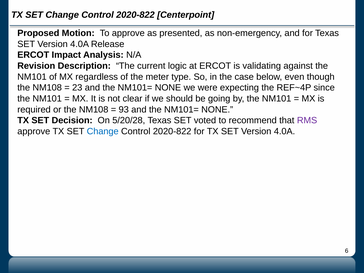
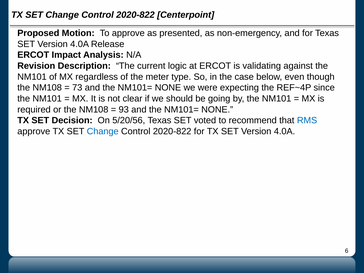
23: 23 -> 73 (77, 88)
5/20/28: 5/20/28 -> 5/20/56 (129, 120)
RMS colour: purple -> blue (307, 120)
